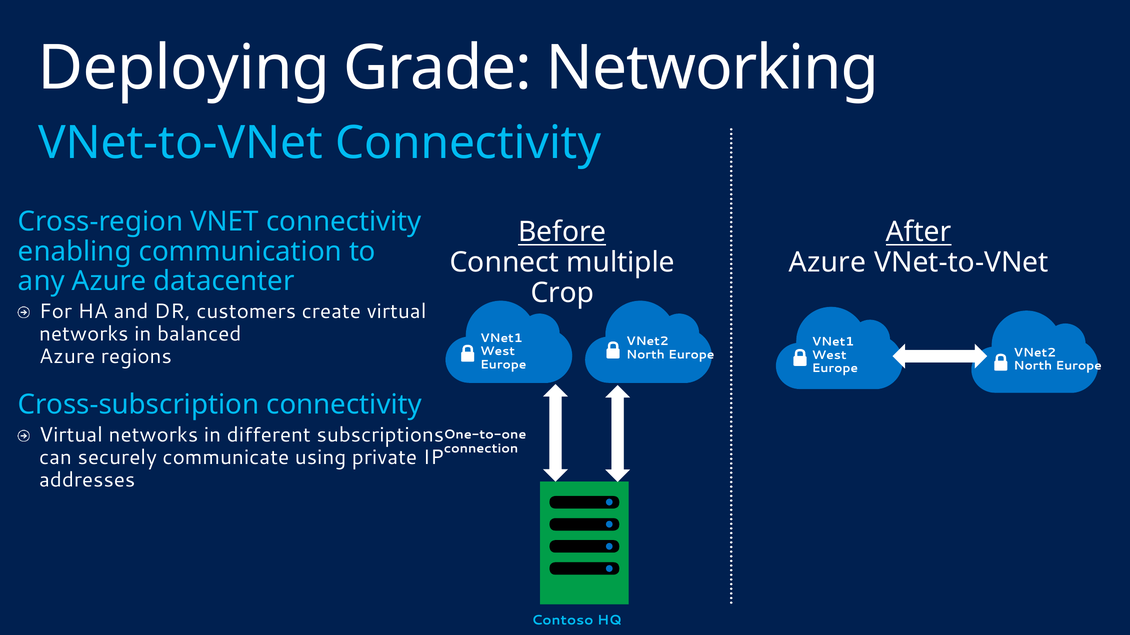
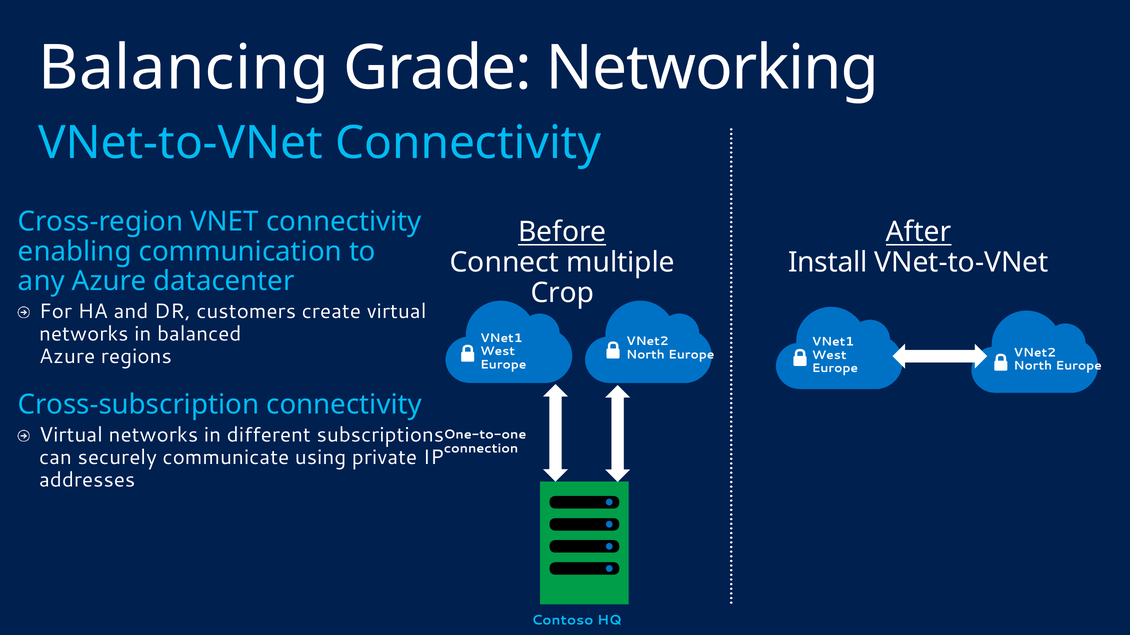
Deploying: Deploying -> Balancing (184, 68)
Azure: Azure -> Install (828, 263)
